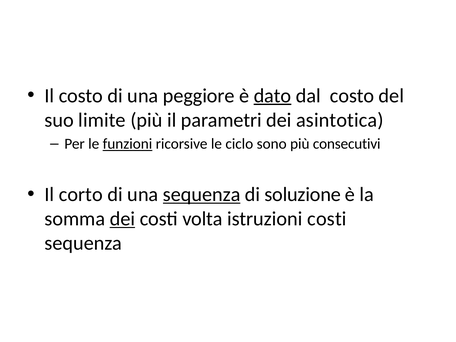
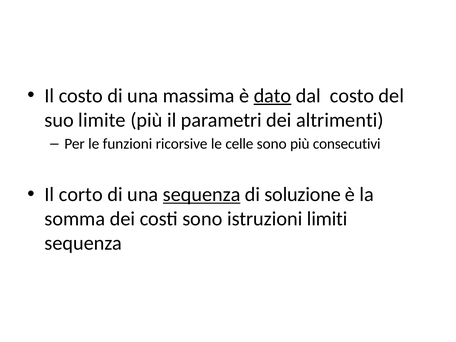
peggiore: peggiore -> massima (199, 96)
asintotica: asintotica -> altrimenti (340, 120)
funzioni underline: present -> none (127, 144)
ciclo: ciclo -> celle (239, 144)
dei underline: present -> none (122, 219)
costi volta: volta -> sono (202, 219)
istruzioni costi: costi -> limiti (327, 219)
